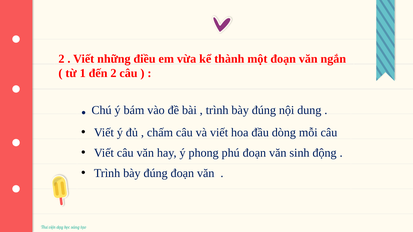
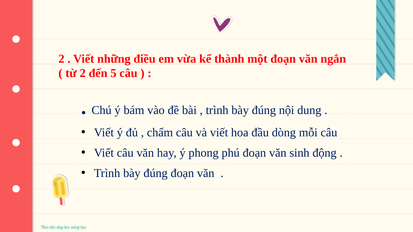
từ 1: 1 -> 2 (83, 73)
đến 2: 2 -> 5 (113, 73)
